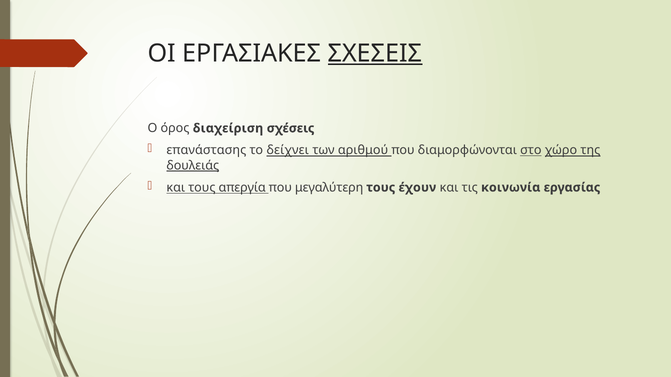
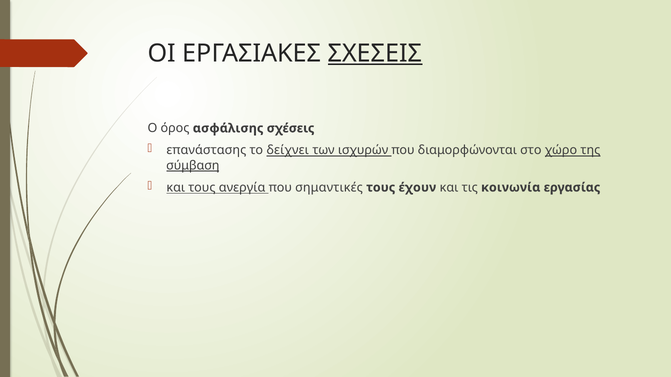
διαχείριση: διαχείριση -> ασφάλισης (228, 128)
αριθμού: αριθμού -> ισχυρών (363, 150)
στο underline: present -> none (531, 150)
δουλειάς: δουλειάς -> σύμβαση (193, 166)
απεργία: απεργία -> ανεργία (242, 188)
μεγαλύτερη: μεγαλύτερη -> σημαντικές (329, 188)
